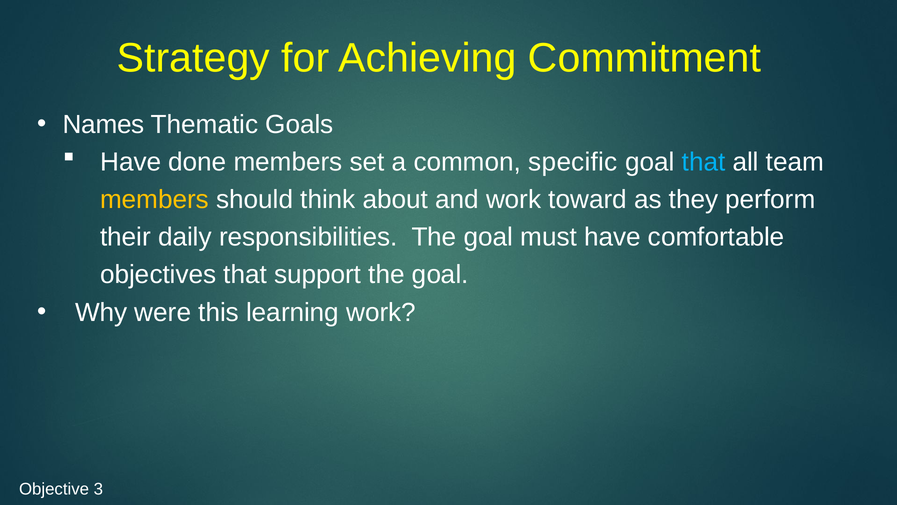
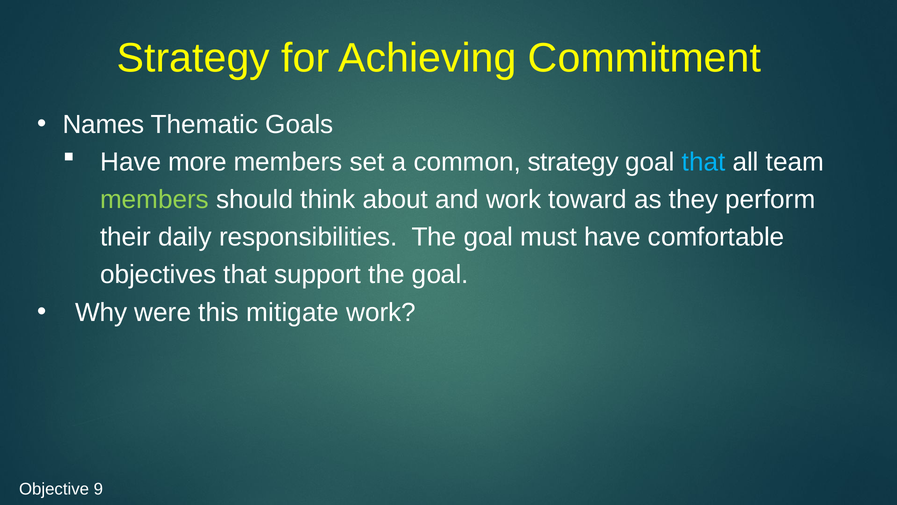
done: done -> more (198, 162)
common specific: specific -> strategy (573, 162)
members colour: yellow -> light green (155, 199)
learning: learning -> mitigate (293, 312)
3: 3 -> 9 (98, 489)
